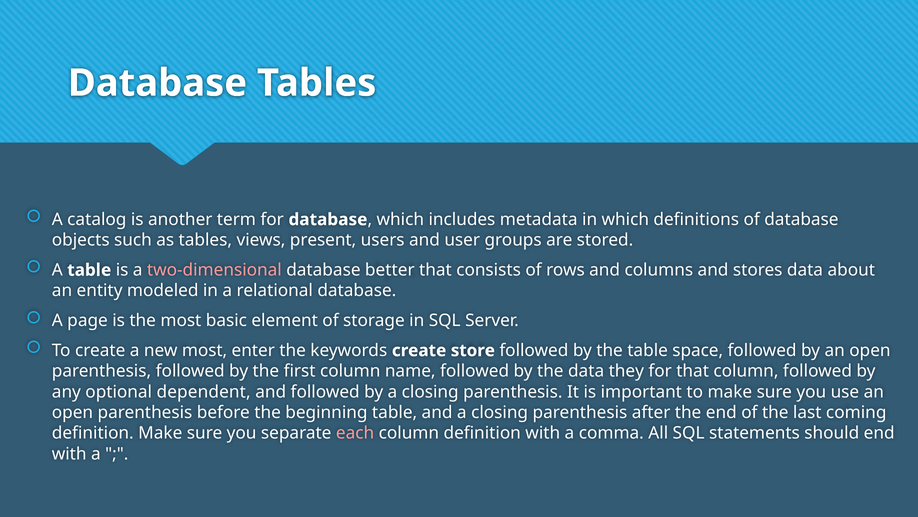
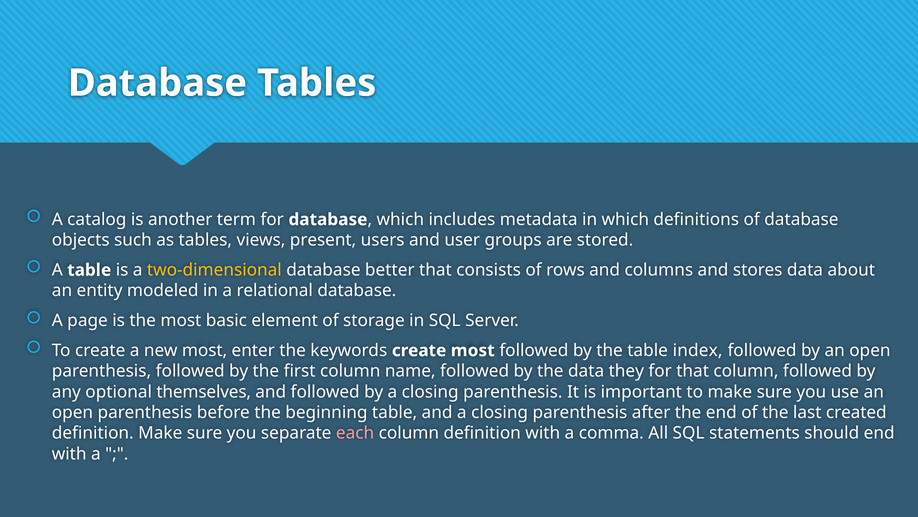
two-dimensional colour: pink -> yellow (214, 270)
create store: store -> most (473, 350)
space: space -> index (698, 350)
dependent: dependent -> themselves (204, 391)
coming: coming -> created (856, 412)
